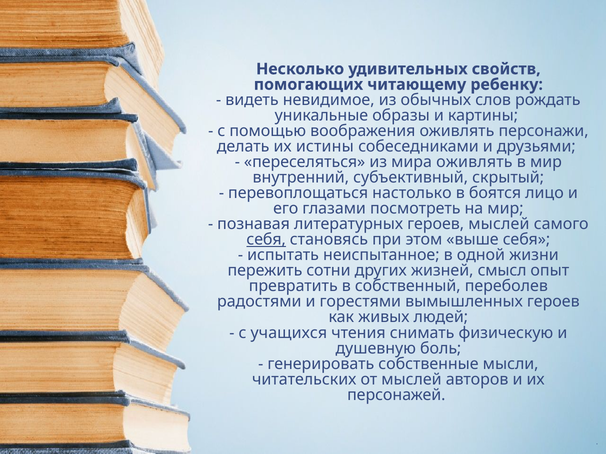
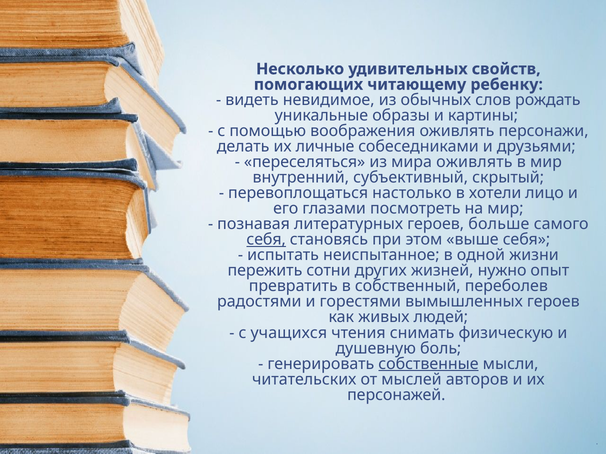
истины: истины -> личные (325, 147)
боятся: боятся -> хотели (495, 193)
героев мыслей: мыслей -> больше (499, 224)
смысл: смысл -> нужно (502, 271)
собственные underline: none -> present (429, 364)
